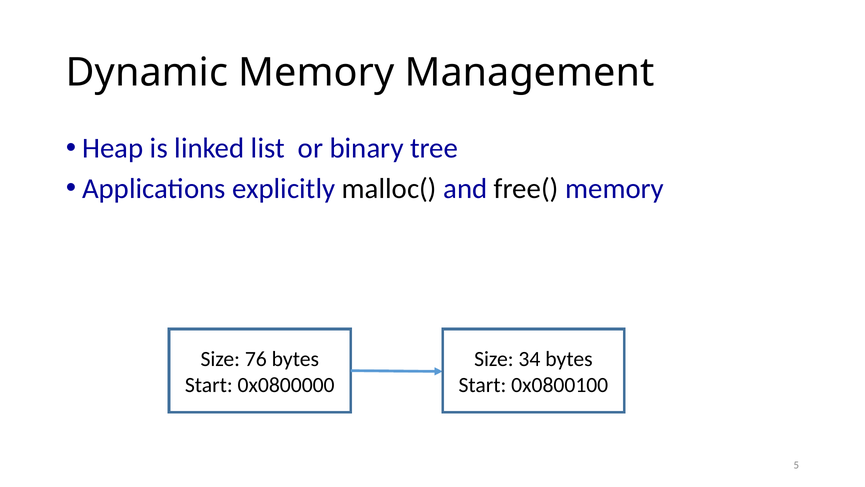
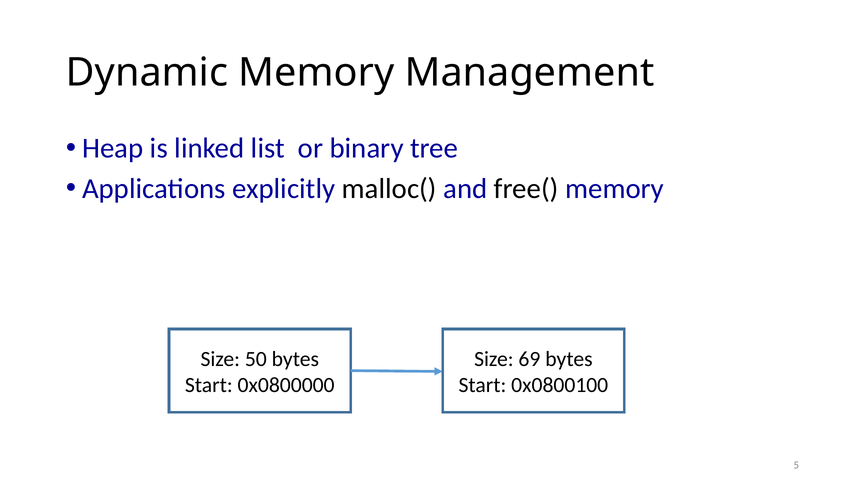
76: 76 -> 50 (256, 359)
34: 34 -> 69 (529, 359)
